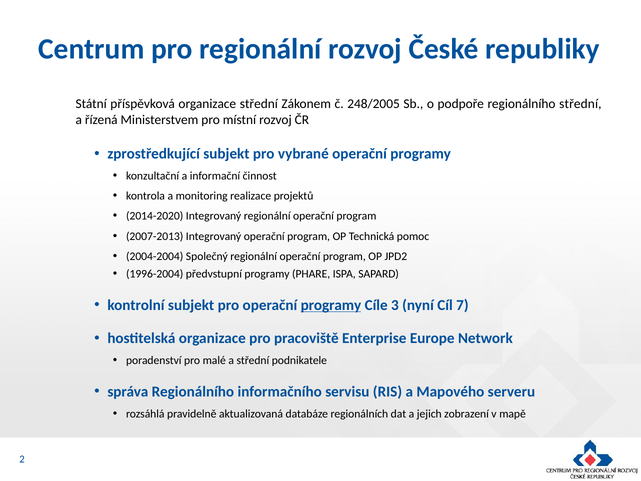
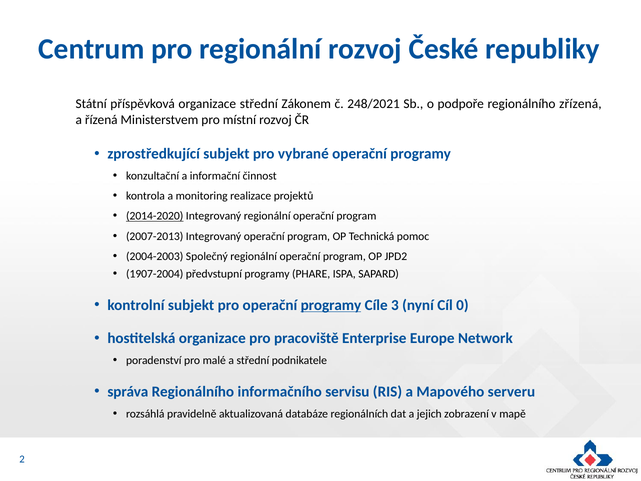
248/2005: 248/2005 -> 248/2021 (374, 104)
regionálního střední: střední -> zřízená (580, 104)
2014-2020 underline: none -> present (155, 216)
2004-2004: 2004-2004 -> 2004-2003 (155, 256)
1996-2004: 1996-2004 -> 1907-2004 (155, 274)
7: 7 -> 0 (462, 305)
